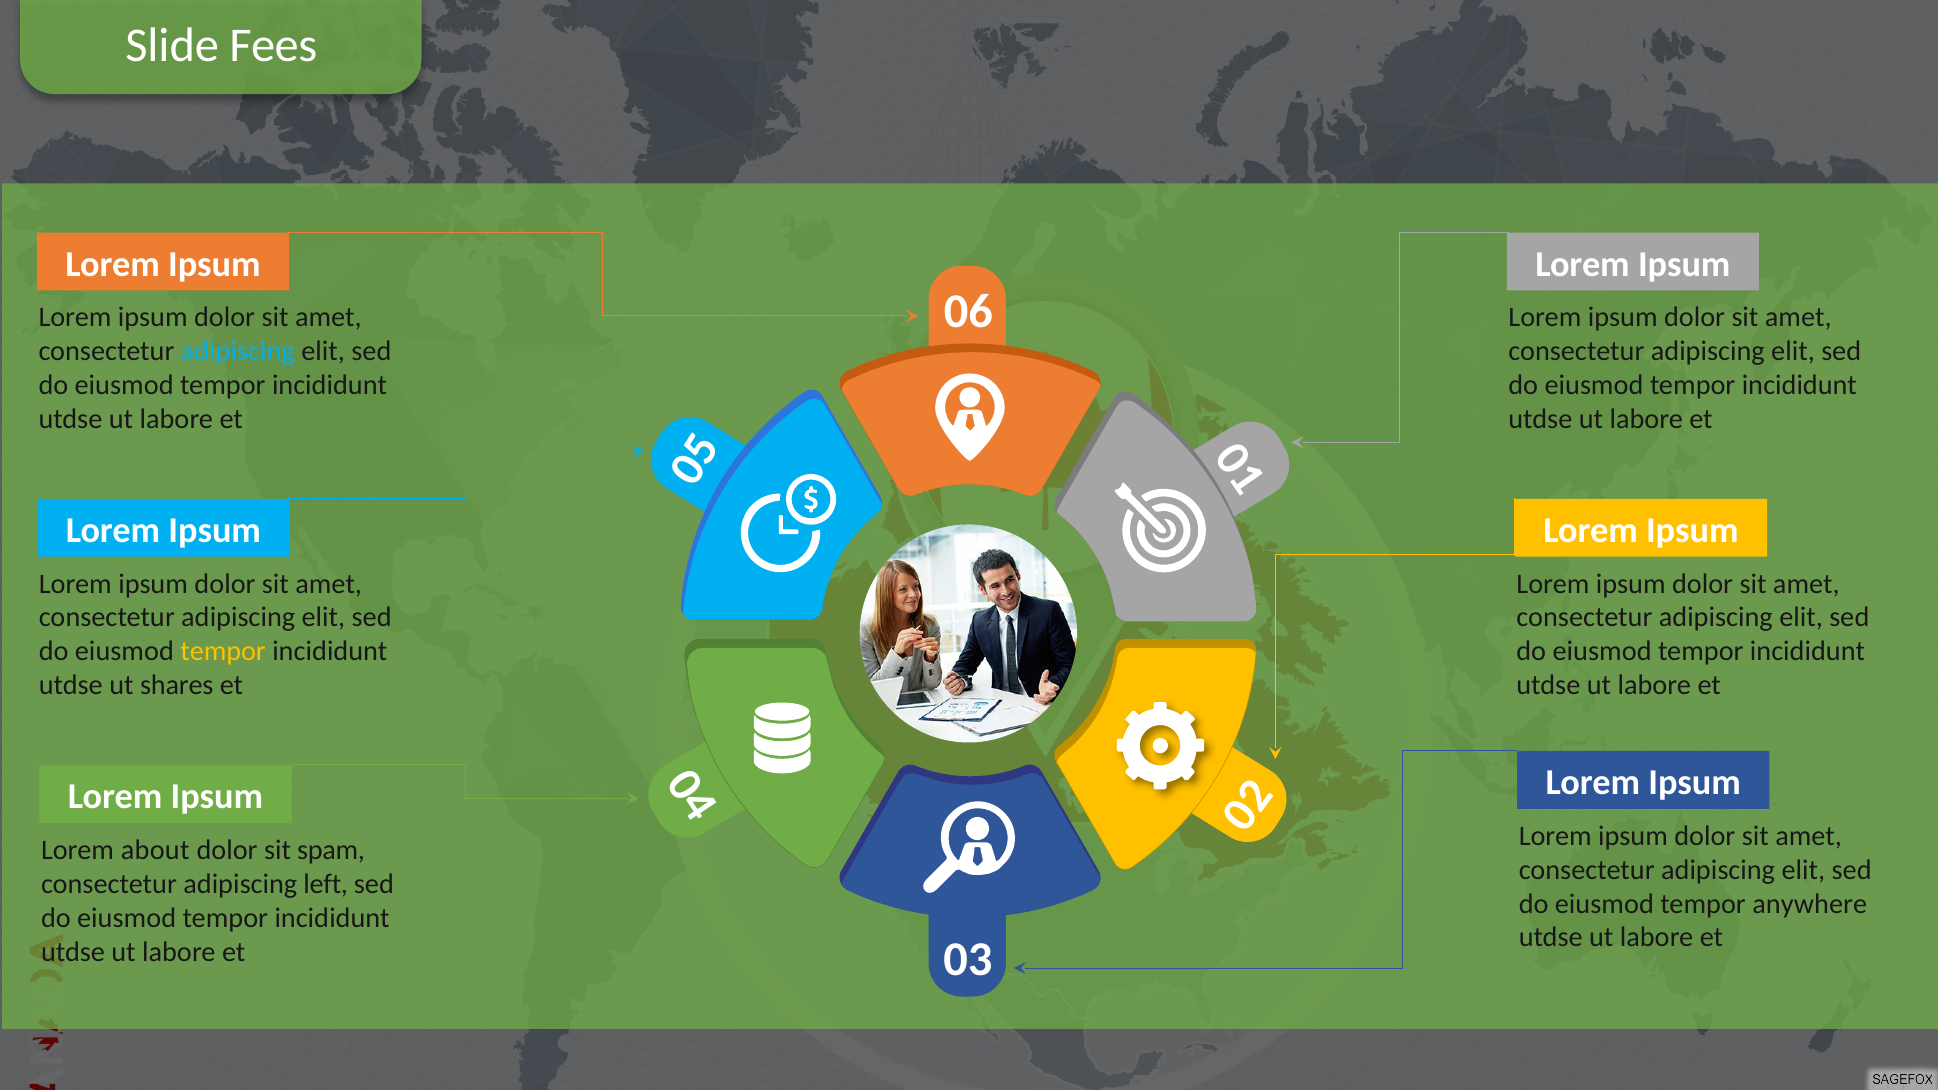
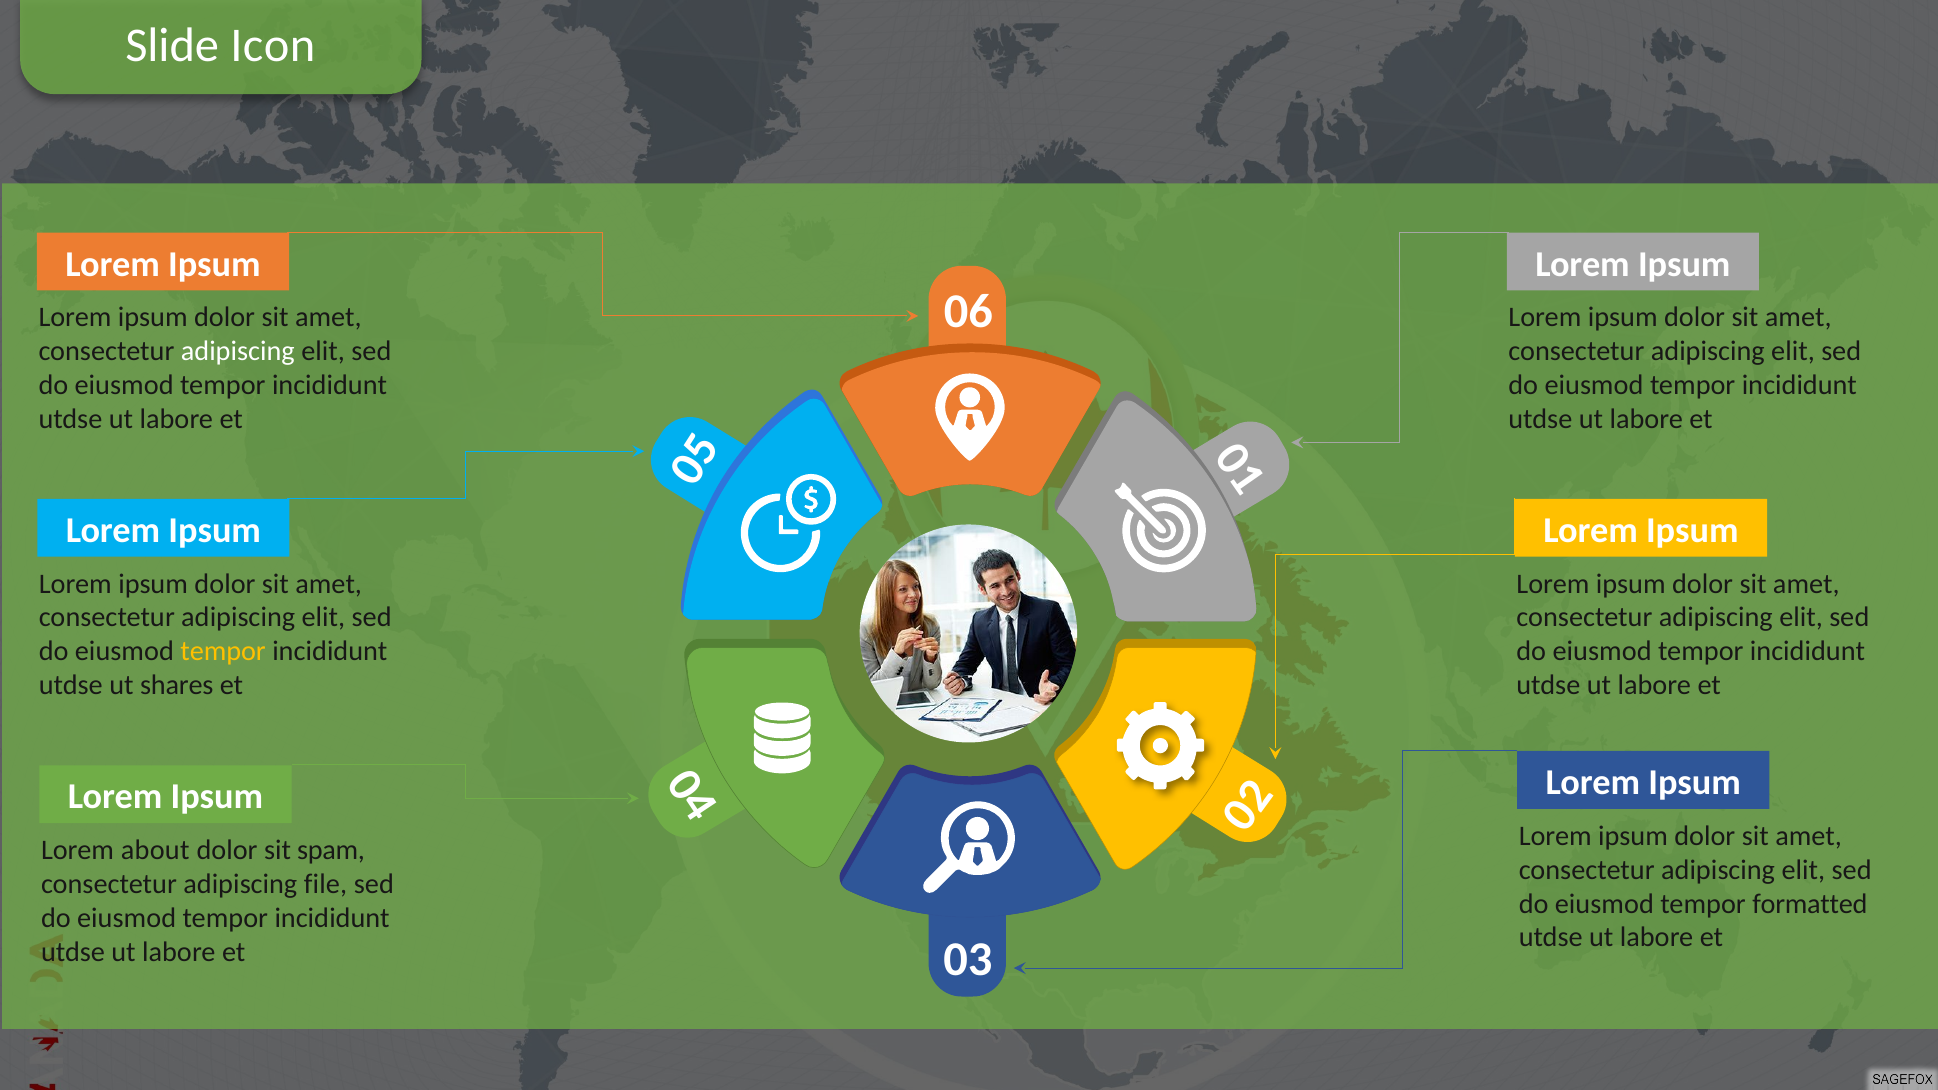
Fees: Fees -> Icon (273, 46)
adipiscing colour: light blue -> white (238, 352)
left: left -> file (326, 884)
anywhere: anywhere -> formatted (1810, 904)
